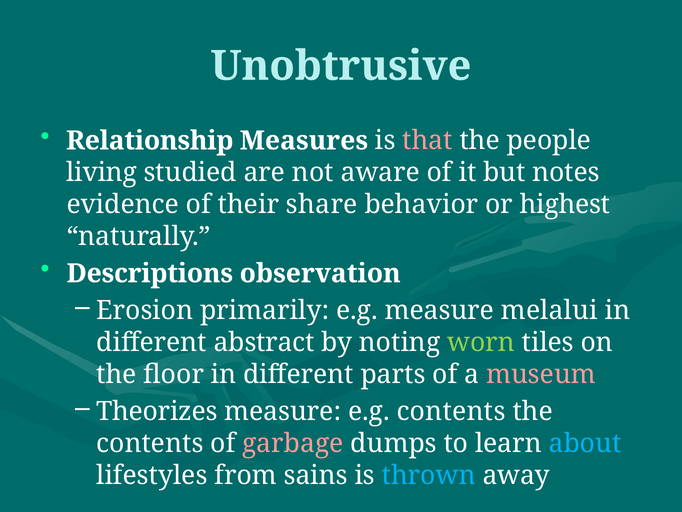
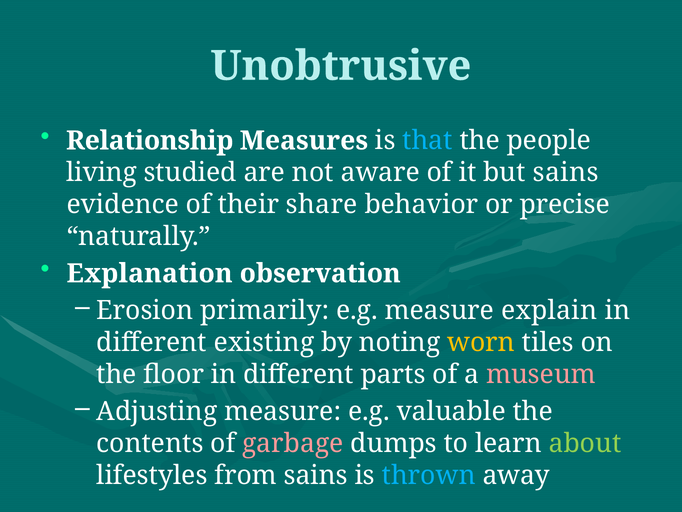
that colour: pink -> light blue (427, 141)
but notes: notes -> sains (566, 172)
highest: highest -> precise (565, 204)
Descriptions: Descriptions -> Explanation (150, 273)
melalui: melalui -> explain (549, 310)
abstract: abstract -> existing (264, 342)
worn colour: light green -> yellow (481, 342)
Theorizes: Theorizes -> Adjusting (157, 411)
e.g contents: contents -> valuable (451, 411)
about colour: light blue -> light green (585, 443)
